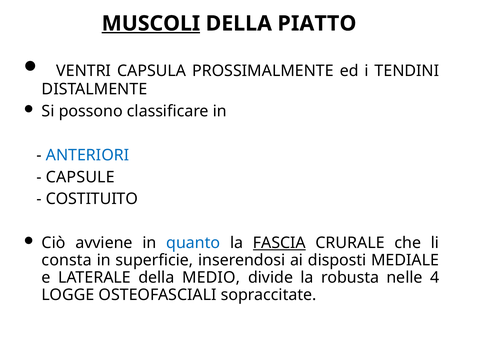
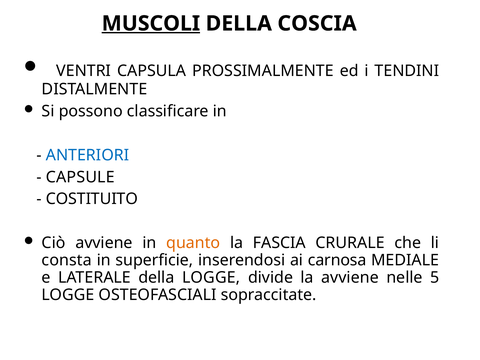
PIATTO: PIATTO -> COSCIA (317, 23)
quanto colour: blue -> orange (193, 243)
FASCIA underline: present -> none (279, 243)
disposti: disposti -> carnosa (337, 260)
della MEDIO: MEDIO -> LOGGE (211, 277)
la robusta: robusta -> avviene (350, 277)
4: 4 -> 5 (435, 277)
